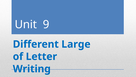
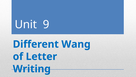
Large: Large -> Wang (76, 44)
